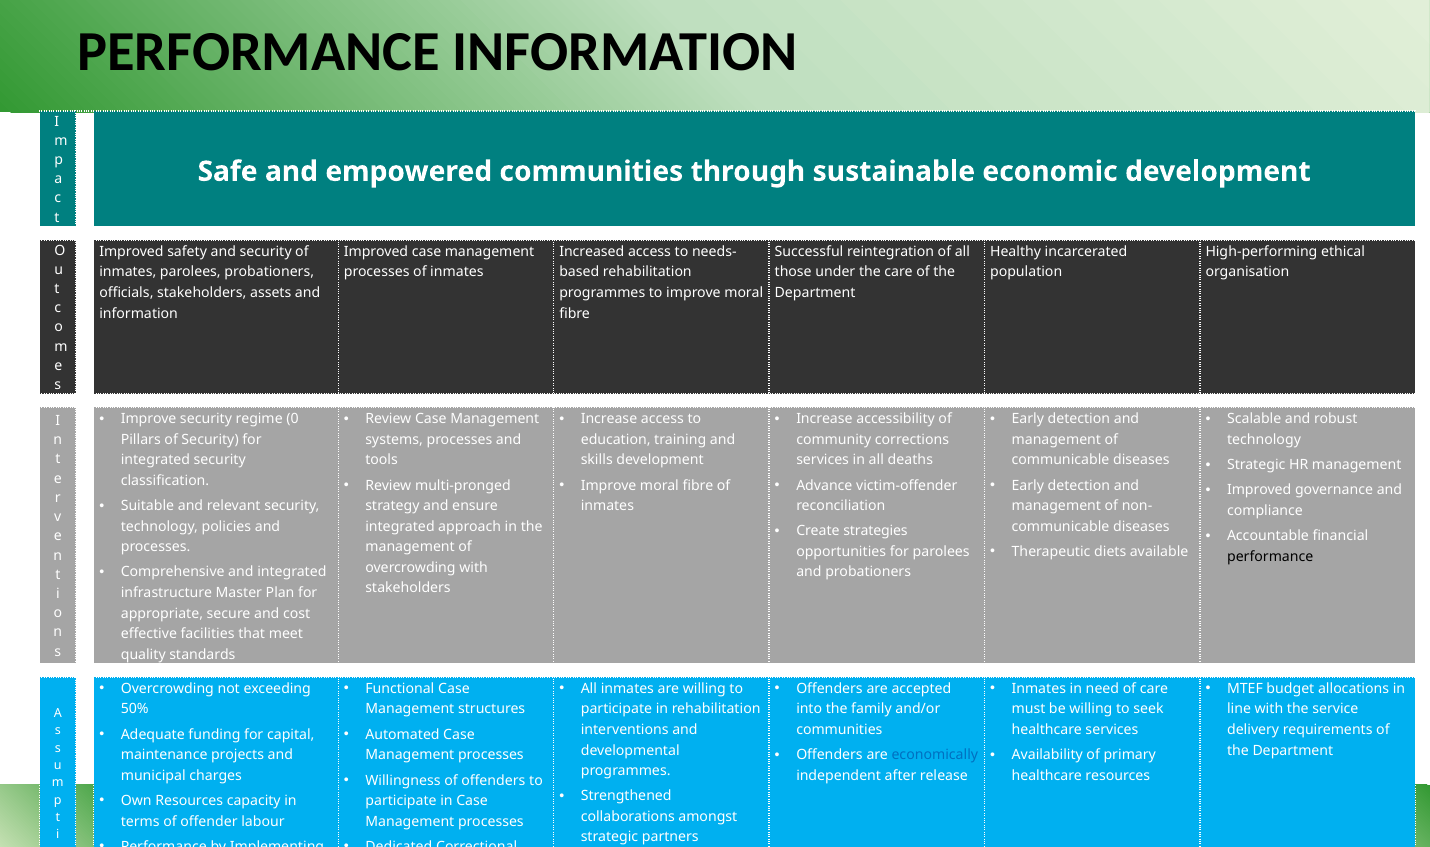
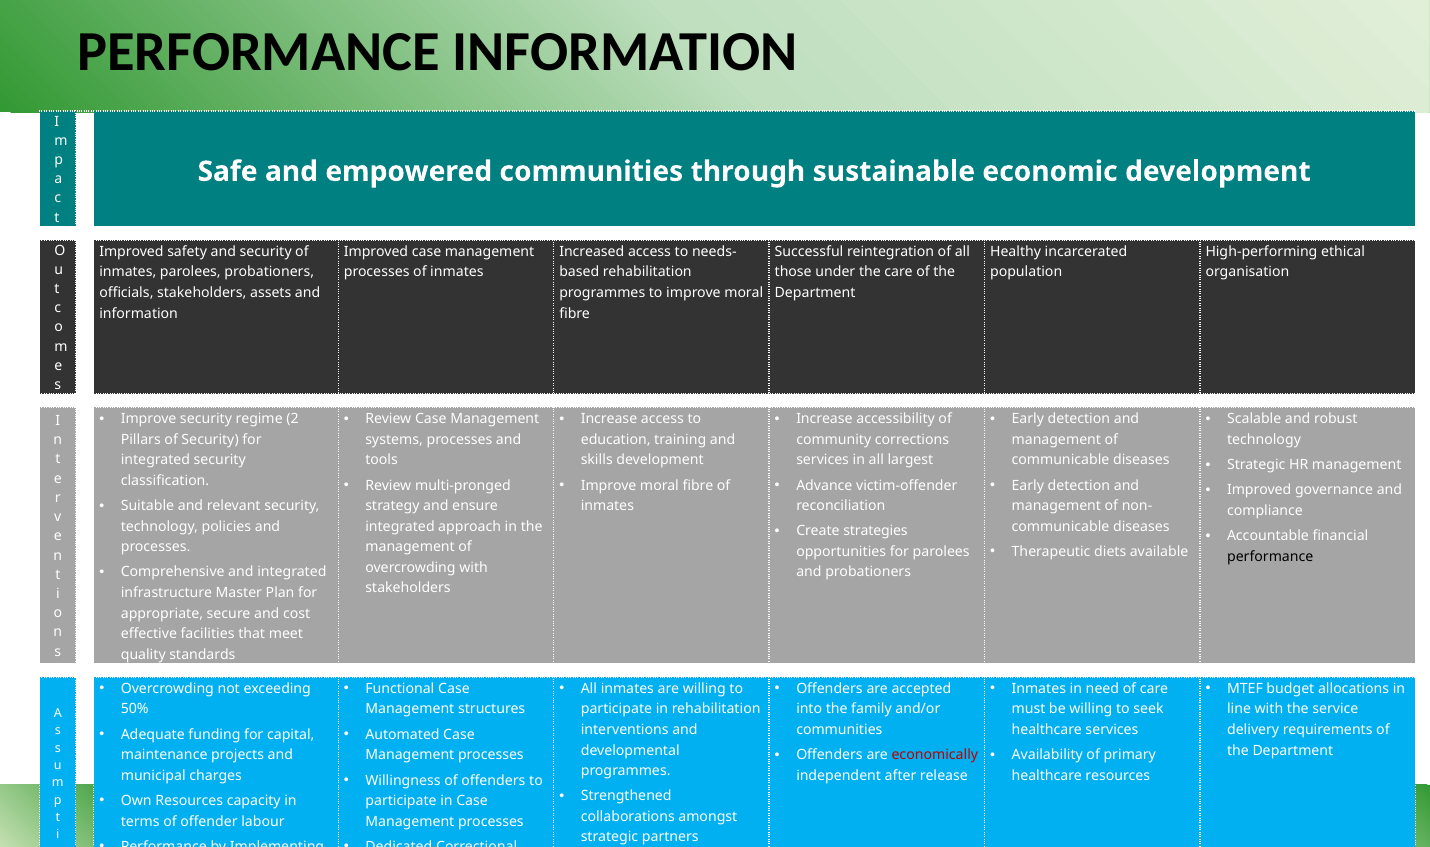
0: 0 -> 2 (293, 419)
deaths: deaths -> largest (910, 460)
economically colour: blue -> red (935, 755)
